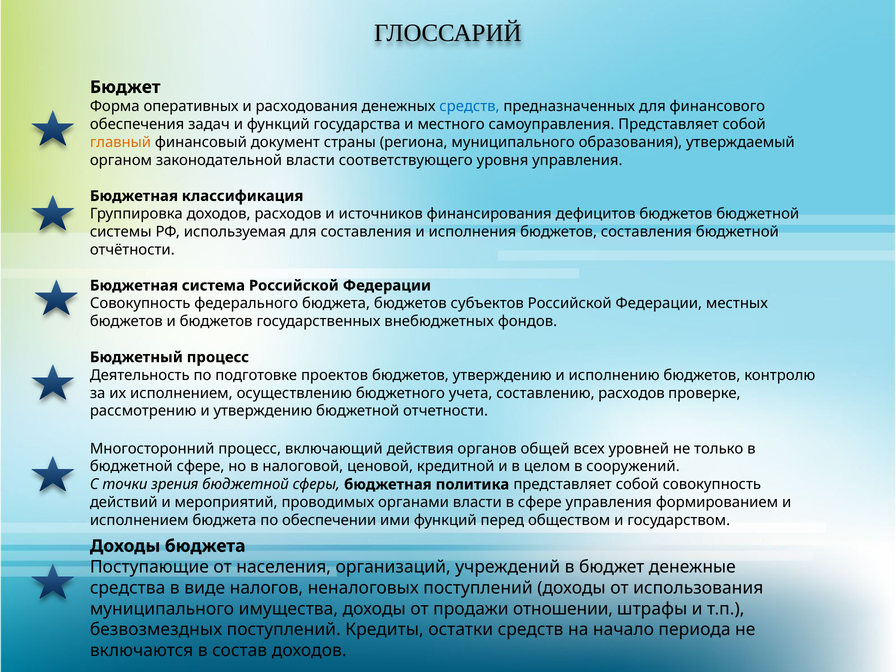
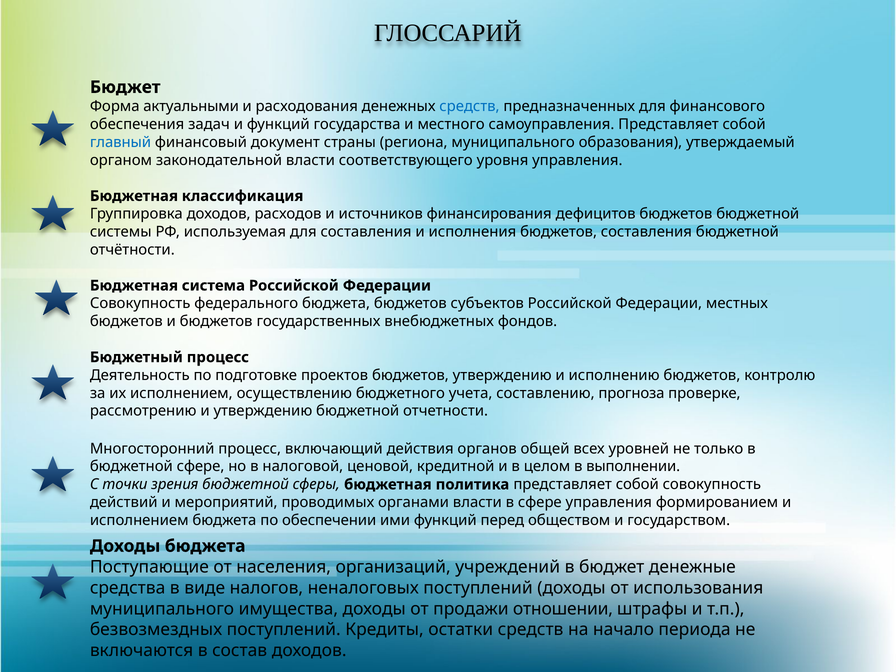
оперативных: оперативных -> актуальными (191, 106)
главный colour: orange -> blue (121, 142)
составлению расходов: расходов -> прогноза (631, 393)
сооружений: сооружений -> выполнении (633, 467)
